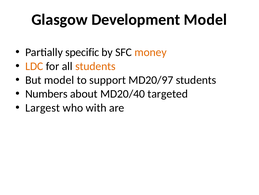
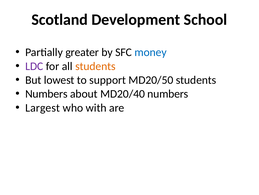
Glasgow: Glasgow -> Scotland (60, 20)
Development Model: Model -> School (205, 20)
specific: specific -> greater (82, 52)
money colour: orange -> blue (151, 52)
LDC colour: orange -> purple (34, 66)
But model: model -> lowest (59, 80)
MD20/97: MD20/97 -> MD20/50 (151, 80)
MD20/40 targeted: targeted -> numbers (168, 94)
